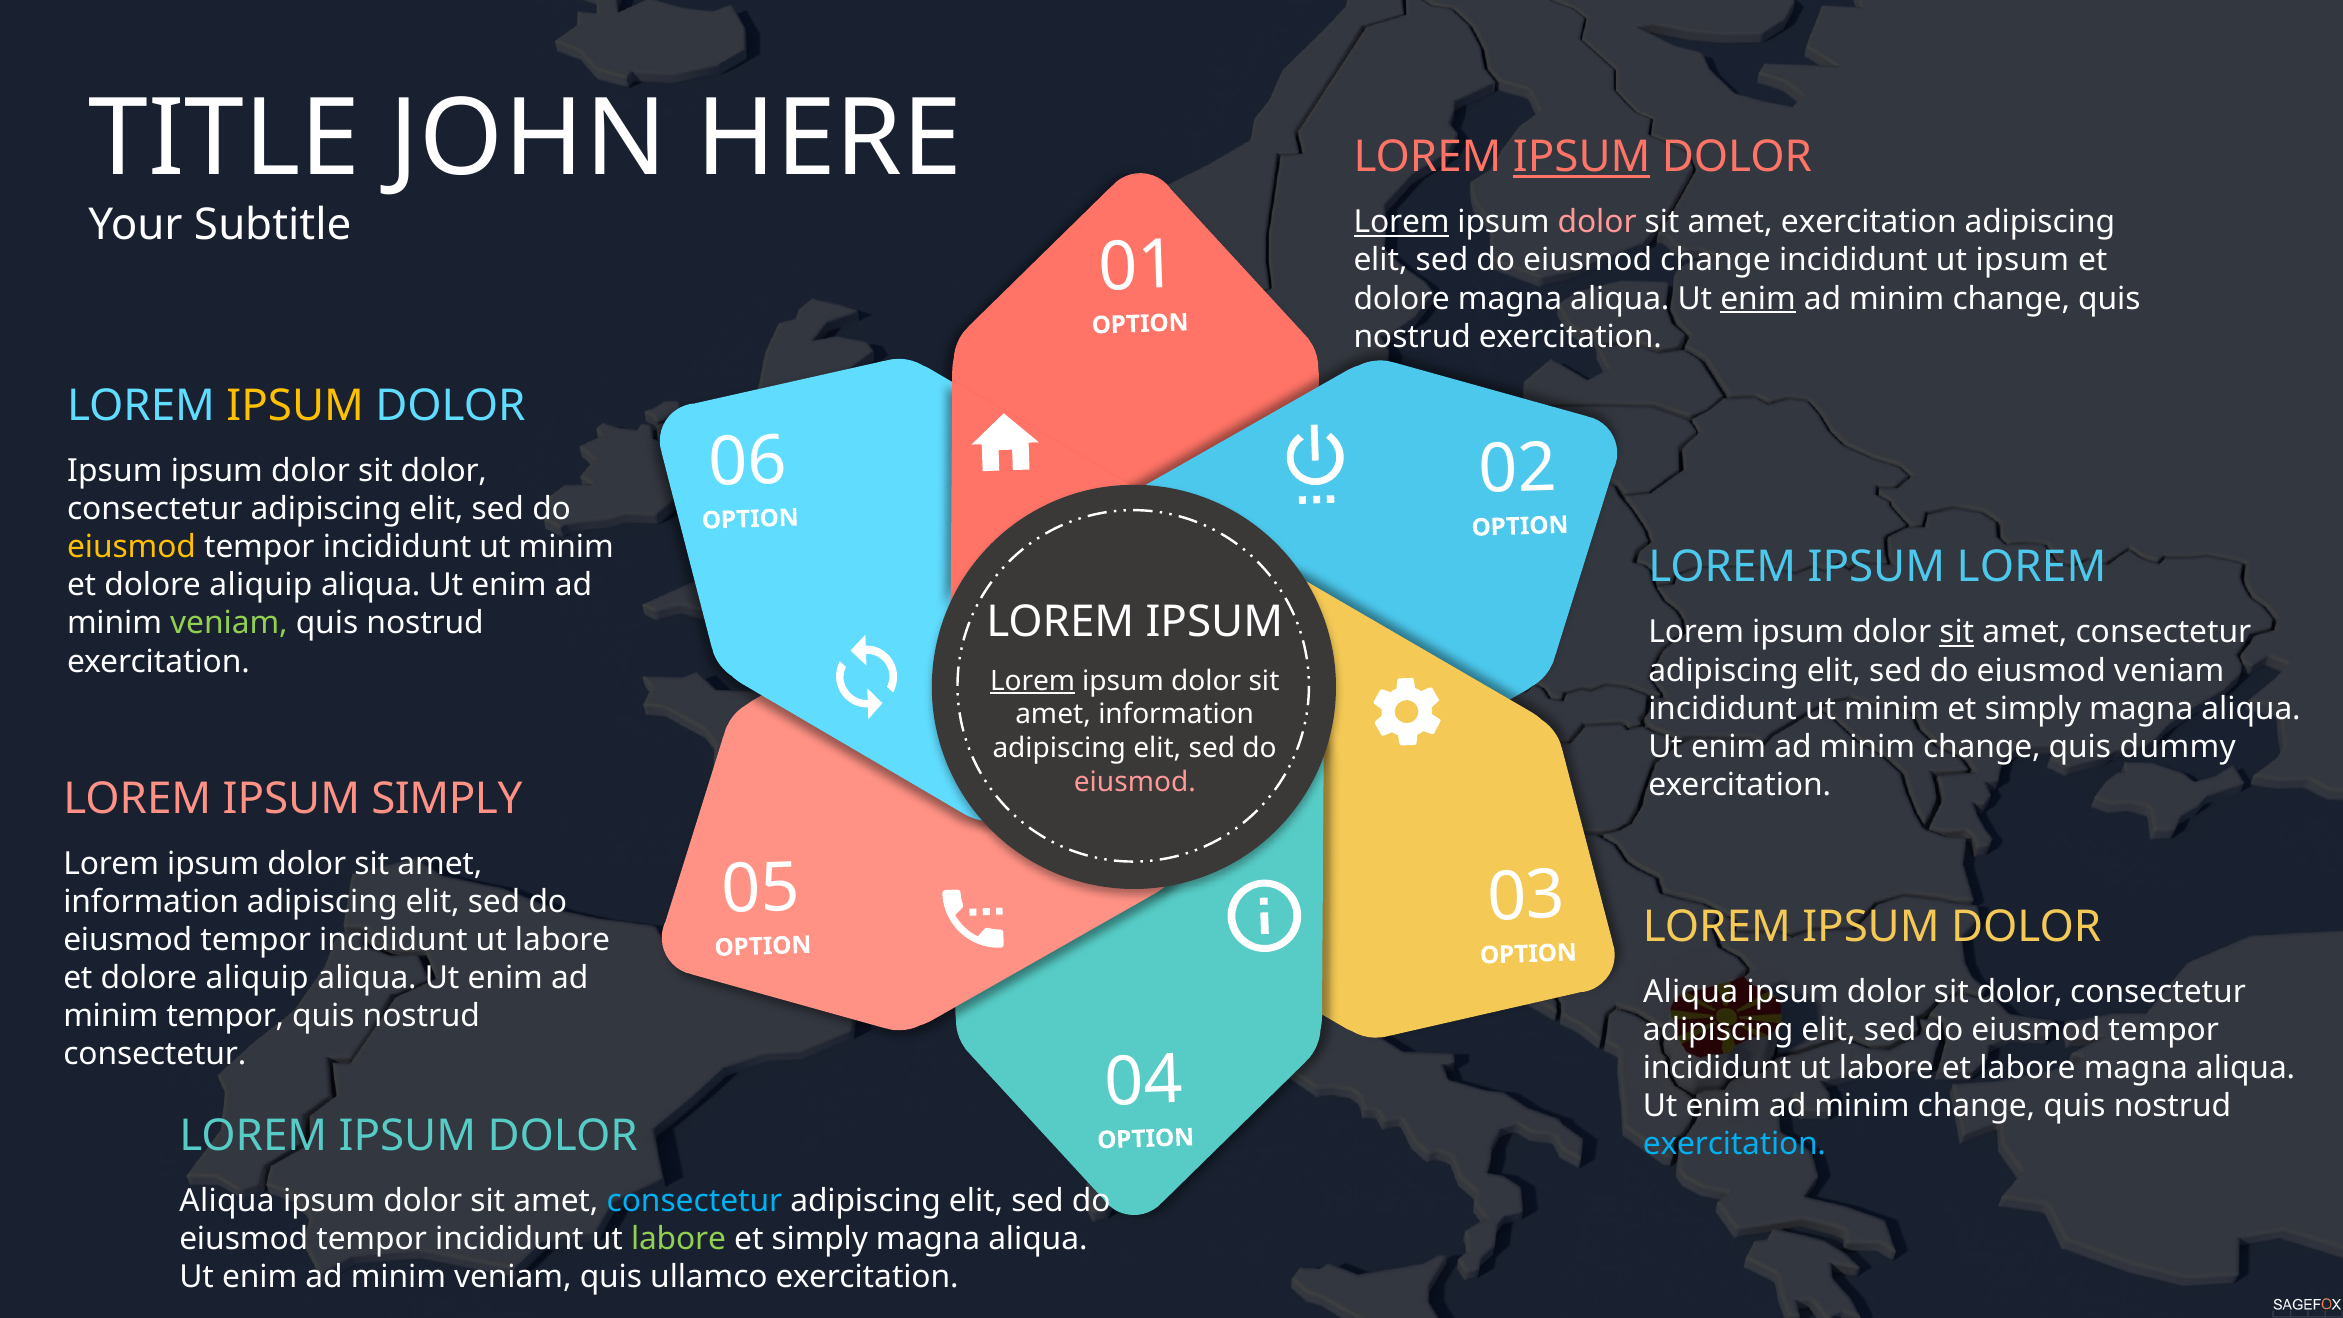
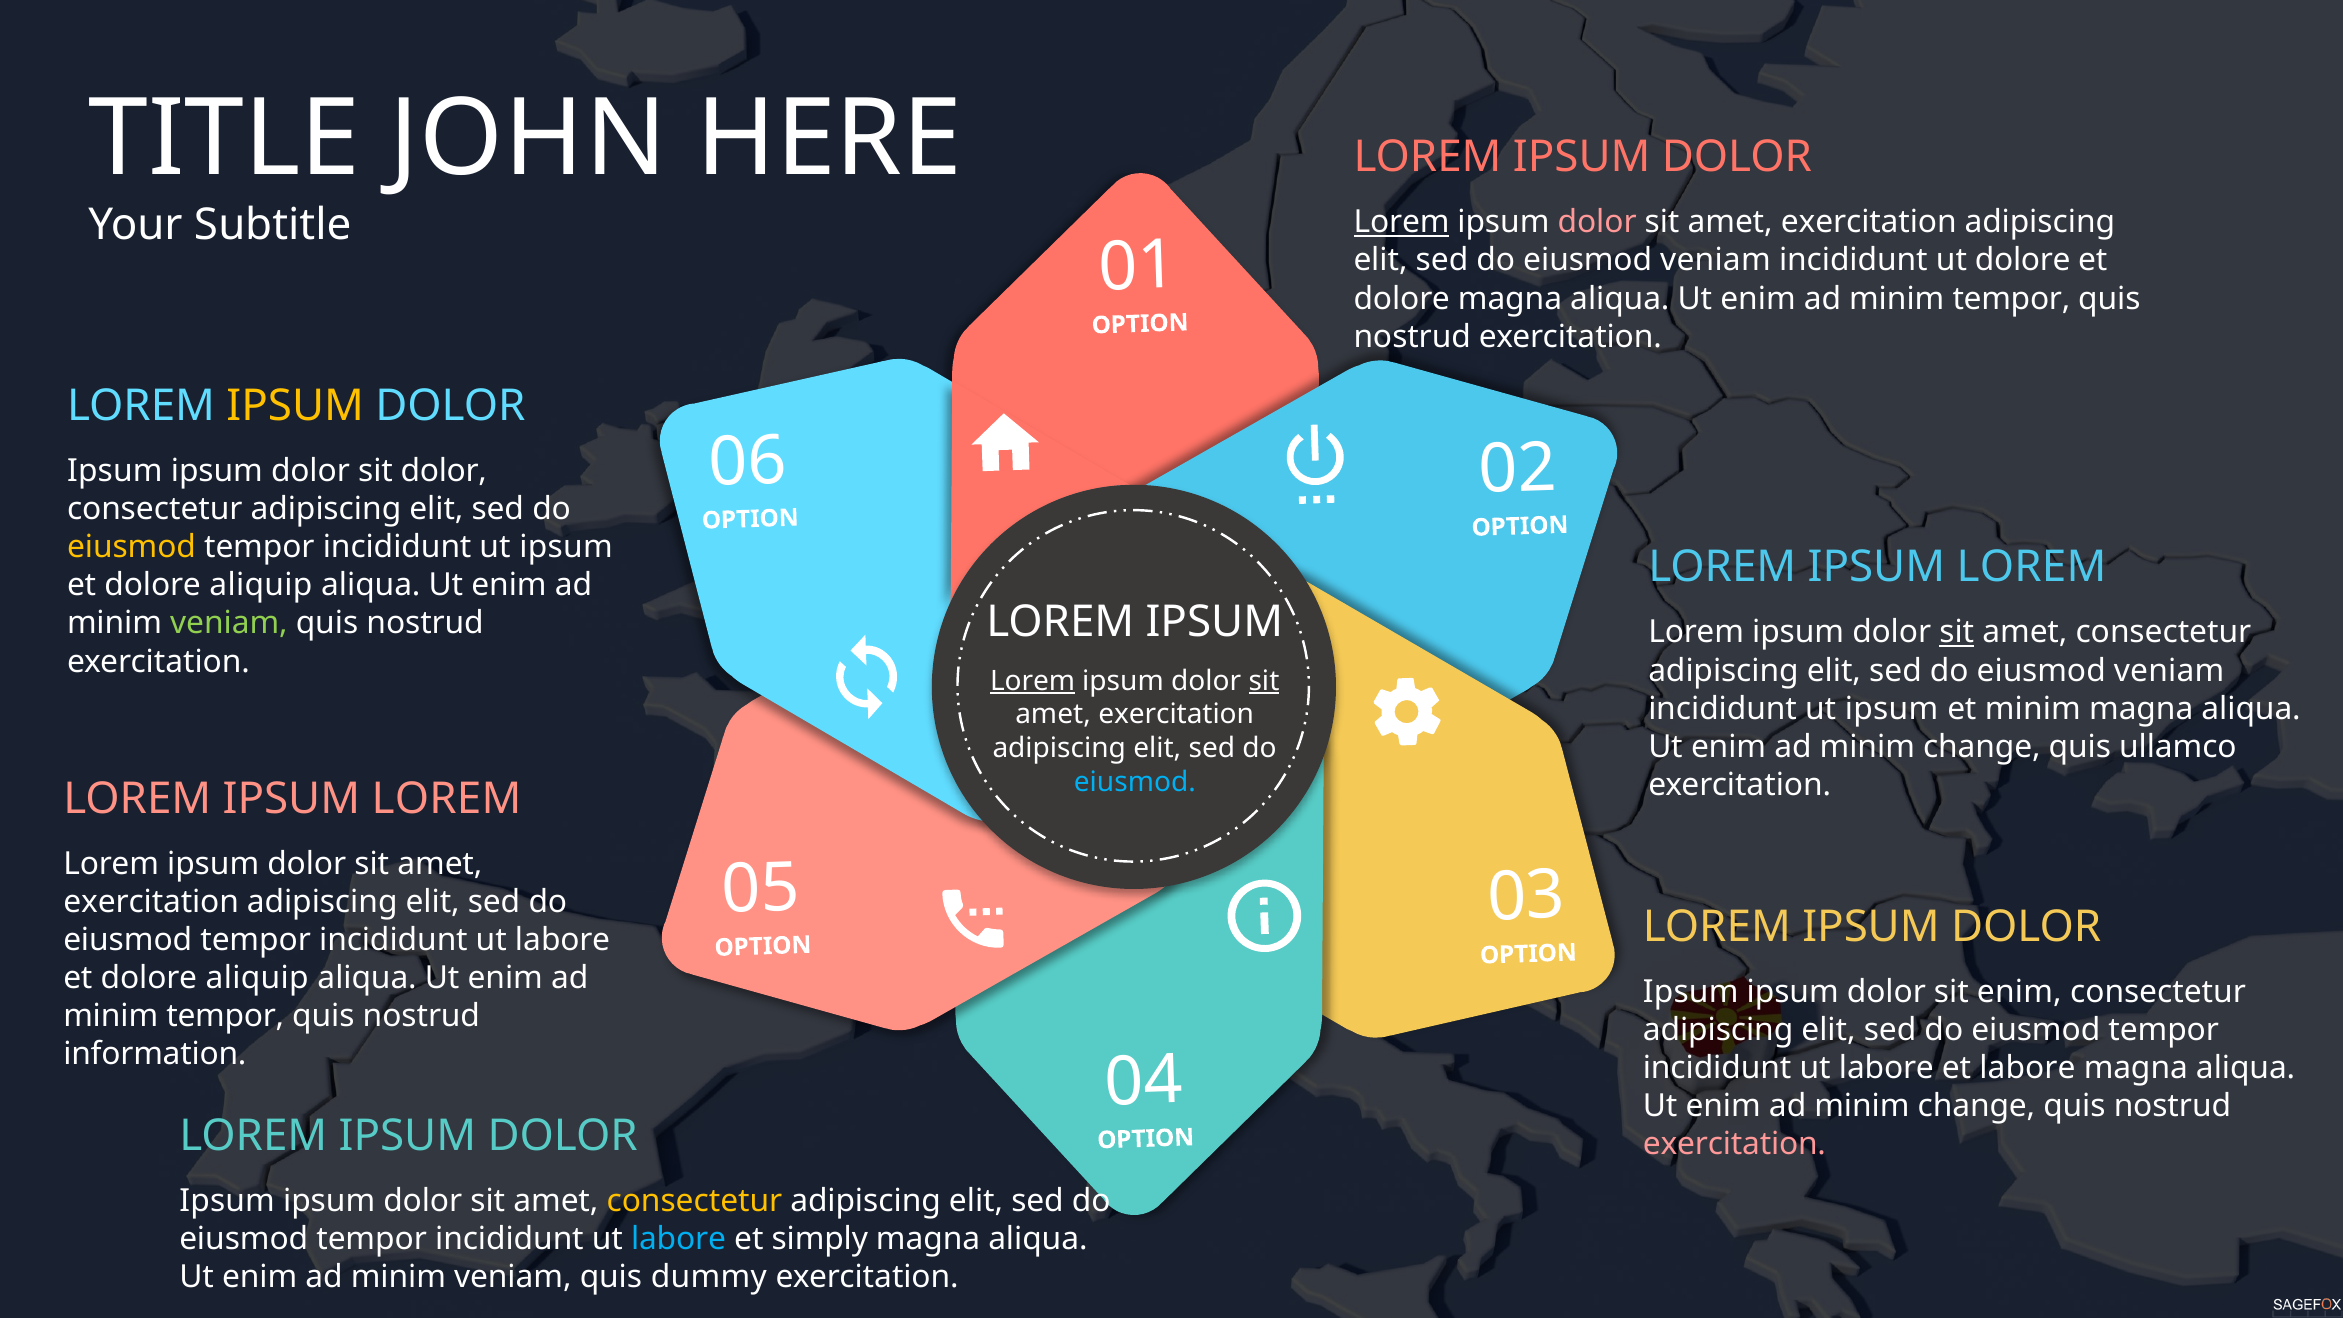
IPSUM underline: present -> none (1582, 157)
change: change -> veniam (1715, 260)
ut ipsum: ipsum -> dolore (2023, 260)
enim underline: present -> none (1758, 299)
change: change -> tempor (2011, 299)
tempor incididunt ut minim: minim -> ipsum (566, 547)
sit underline: none -> present (1264, 681)
minim: minim -> ipsum (1892, 709)
simply: simply -> minim (2033, 709)
information: information -> exercitation (1176, 714)
dummy: dummy -> ullamco (2178, 747)
eiusmod colour: pink -> light blue (1135, 782)
SIMPLY: SIMPLY -> LOREM (447, 799)
information: information -> exercitation (151, 902)
Aliqua: Aliqua -> Ipsum (1691, 992)
dolor: dolor -> enim (2019, 992)
consectetur: consectetur -> information (155, 1054)
exercitation colour: light blue -> pink (1734, 1144)
Aliqua: Aliqua -> Ipsum (227, 1201)
consectetur colour: light blue -> yellow (694, 1201)
labore colour: light green -> light blue (679, 1239)
ullamco: ullamco -> dummy (709, 1277)
